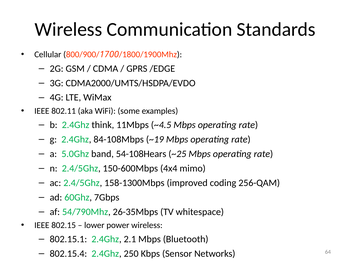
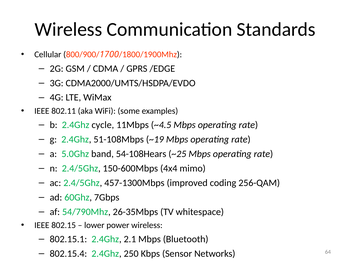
think: think -> cycle (103, 125)
84-108Mbps: 84-108Mbps -> 51-108Mbps (119, 139)
158-1300Mbps: 158-1300Mbps -> 457-1300Mbps (134, 183)
